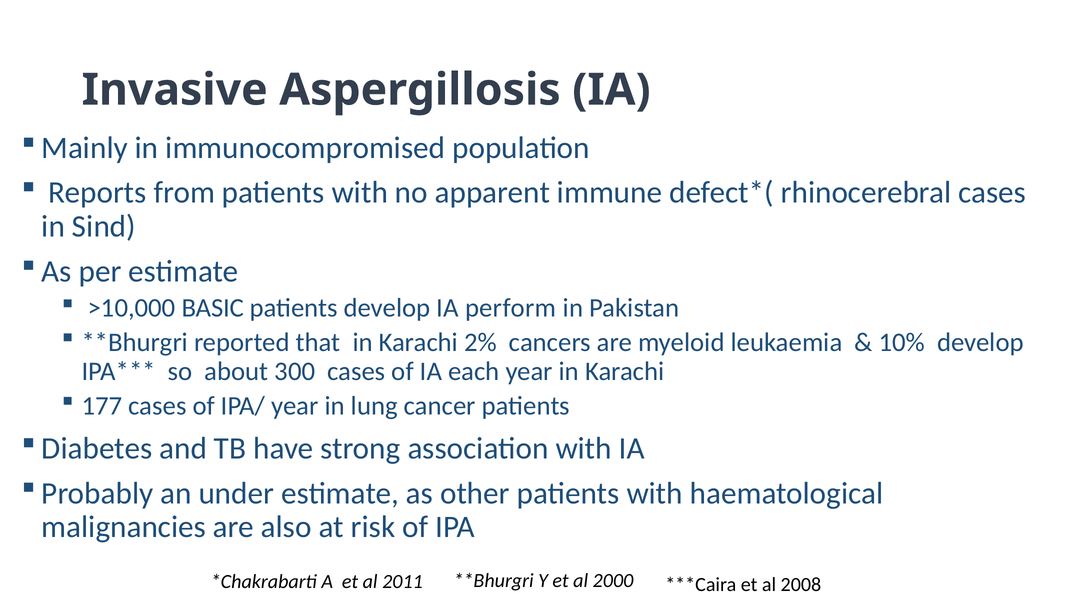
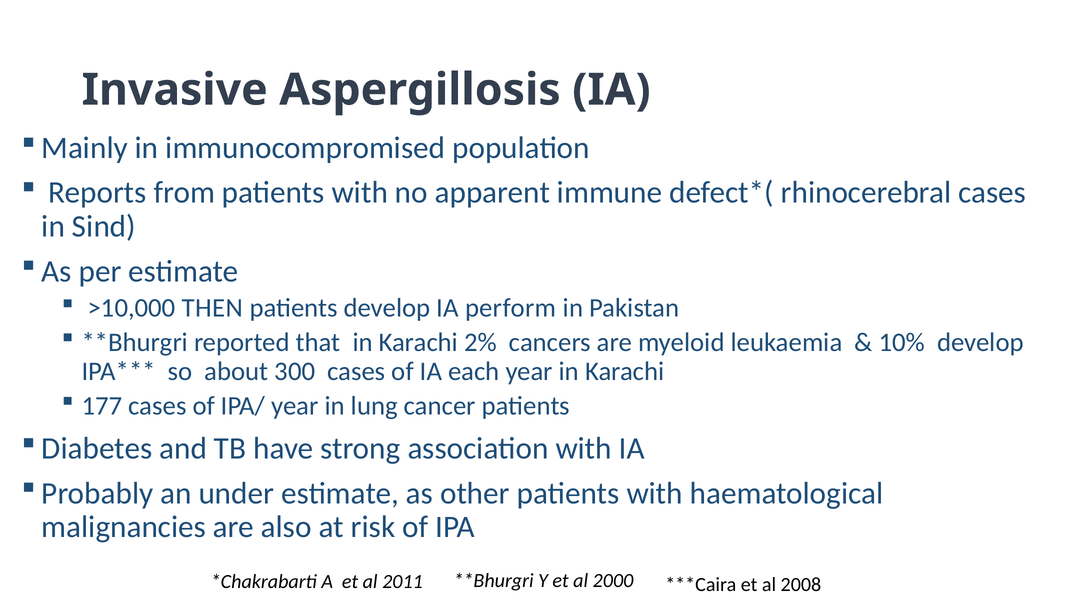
BASIC: BASIC -> THEN (212, 308)
